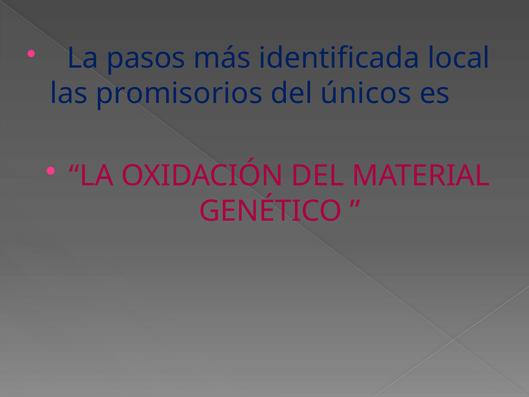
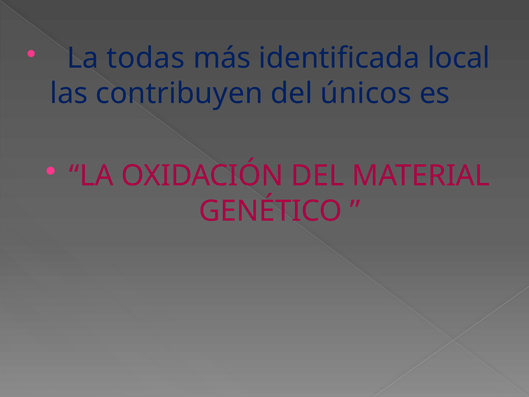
pasos: pasos -> todas (146, 58)
promisorios: promisorios -> contribuyen (179, 93)
